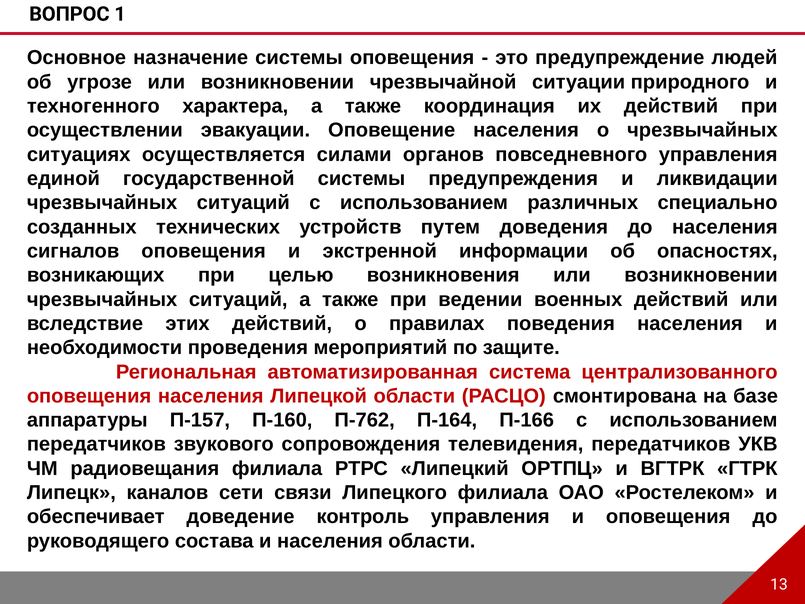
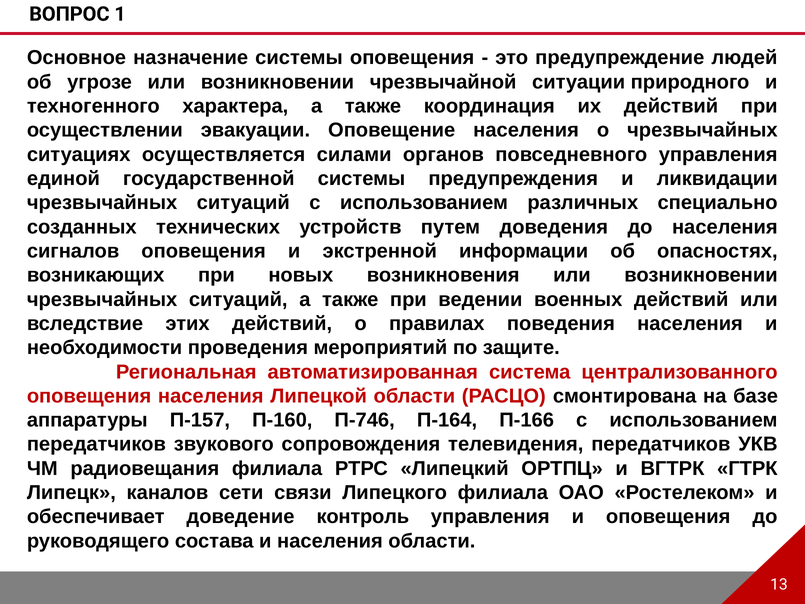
целью: целью -> новых (301, 275)
П-762: П-762 -> П-746 (365, 420)
